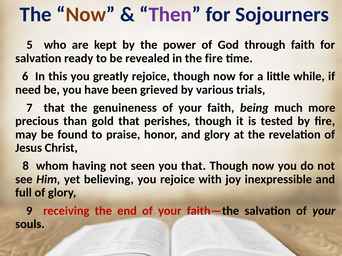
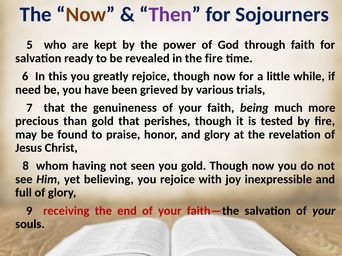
you that: that -> gold (194, 166)
